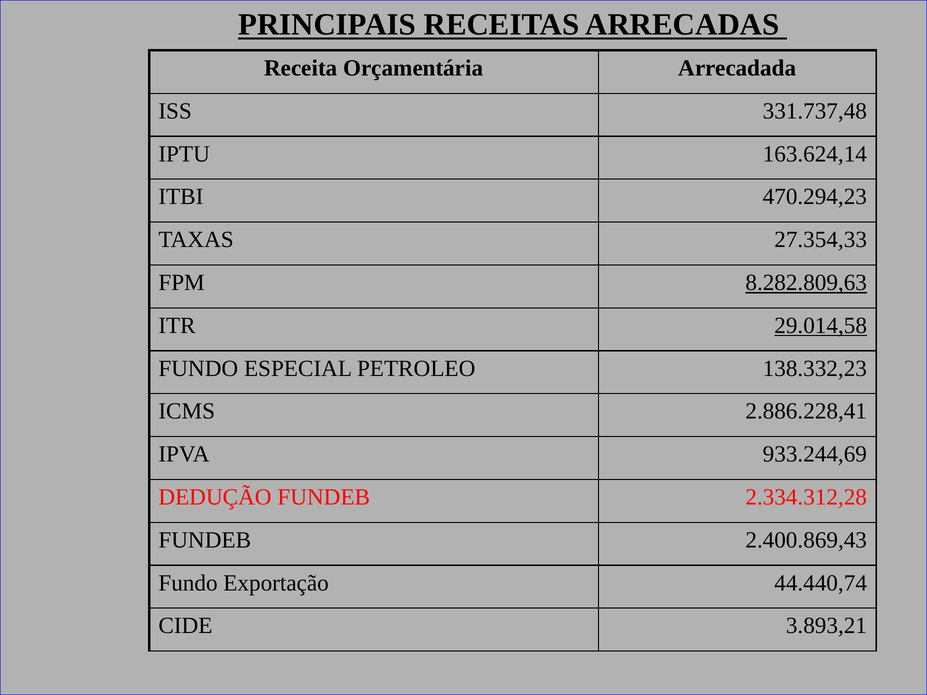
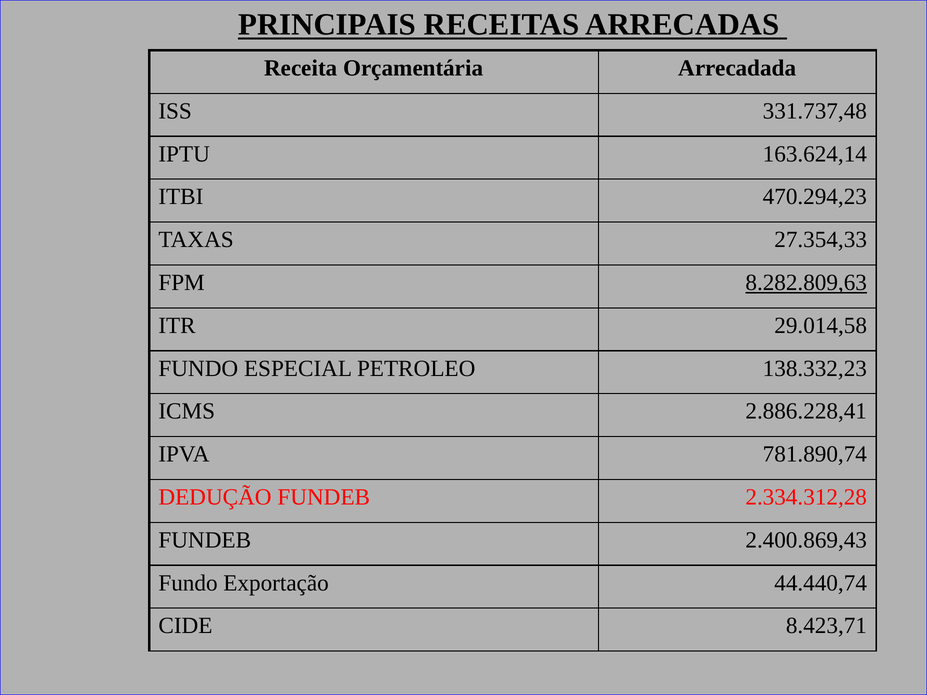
29.014,58 underline: present -> none (821, 326)
933.244,69: 933.244,69 -> 781.890,74 (815, 454)
3.893,21: 3.893,21 -> 8.423,71 (826, 626)
